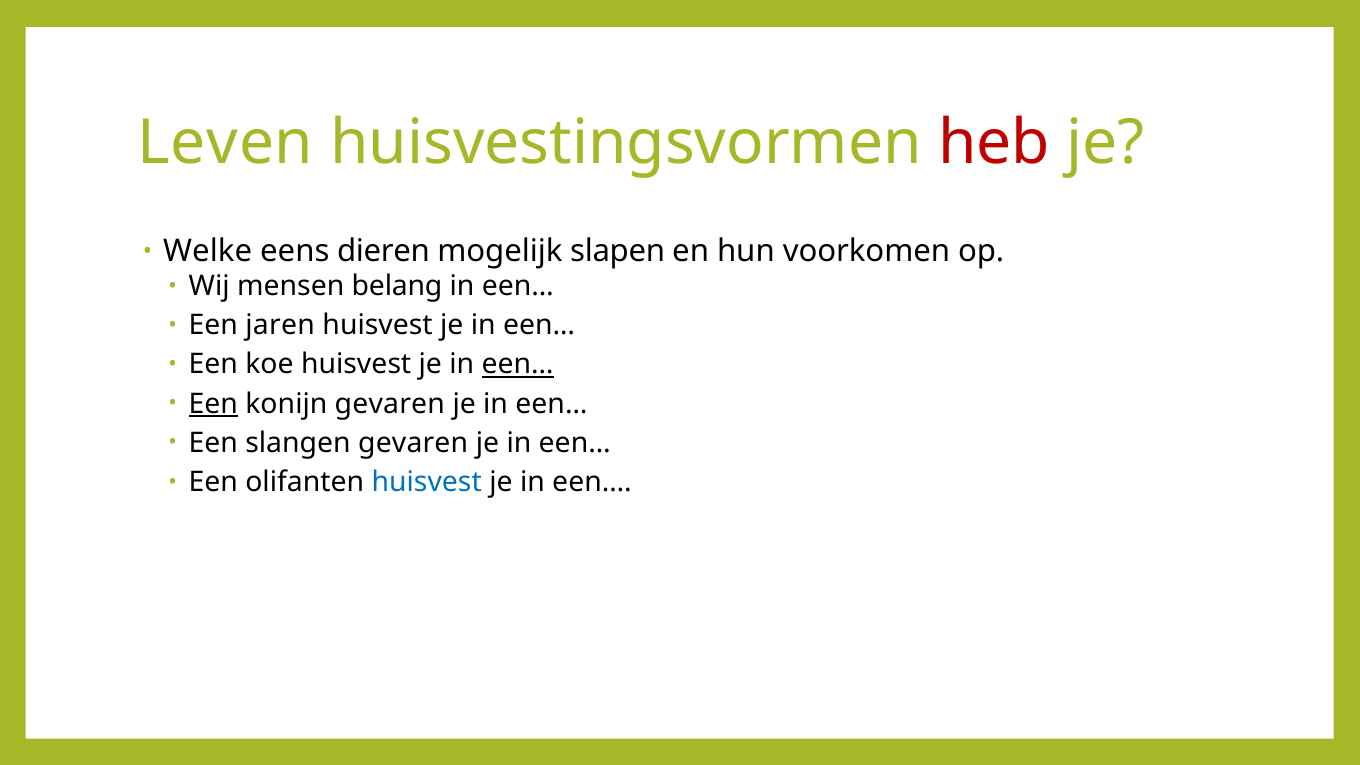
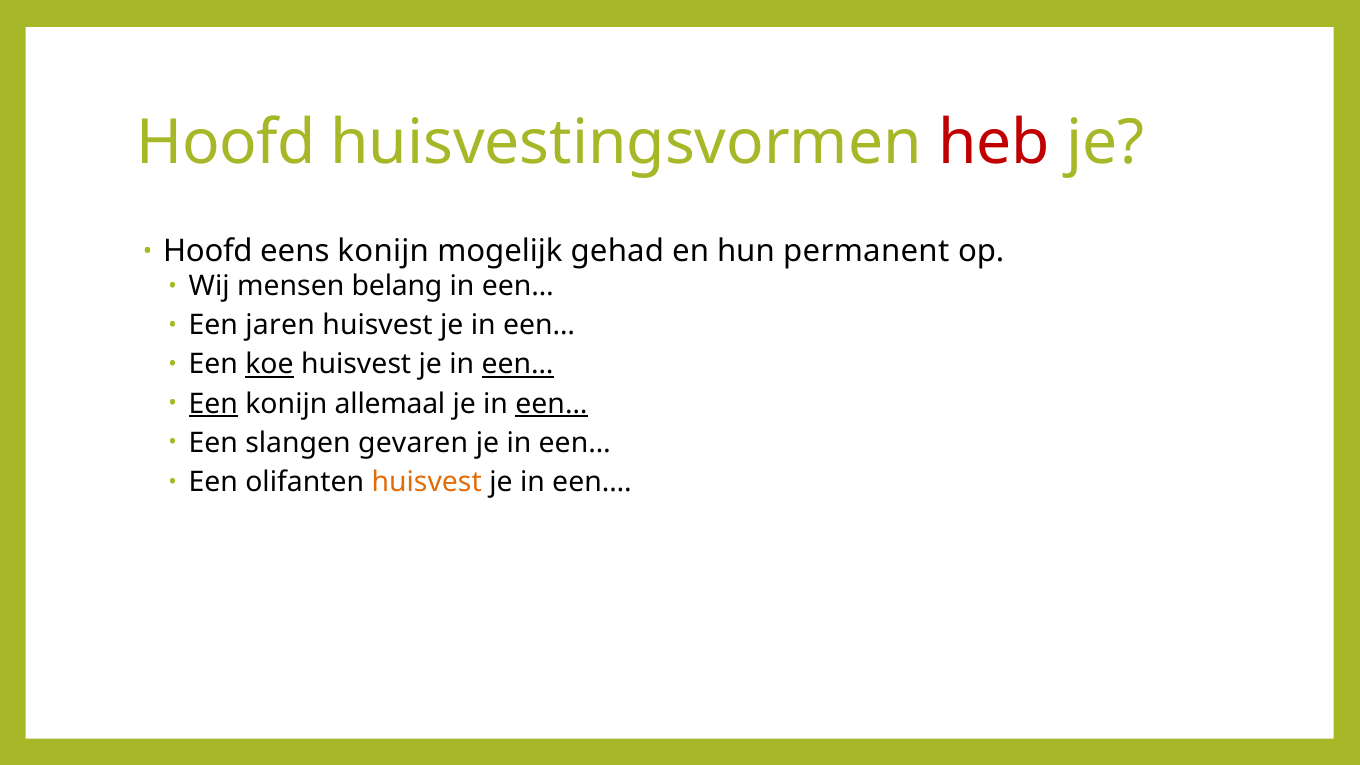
Leven: Leven -> Hoofd (226, 143)
Welke: Welke -> Hoofd (208, 251)
eens dieren: dieren -> konijn (383, 251)
slapen: slapen -> gehad (617, 251)
voorkomen: voorkomen -> permanent (866, 251)
koe underline: none -> present (269, 365)
konijn gevaren: gevaren -> allemaal (390, 404)
een… underline: none -> present (551, 404)
huisvest colour: blue -> orange (427, 482)
